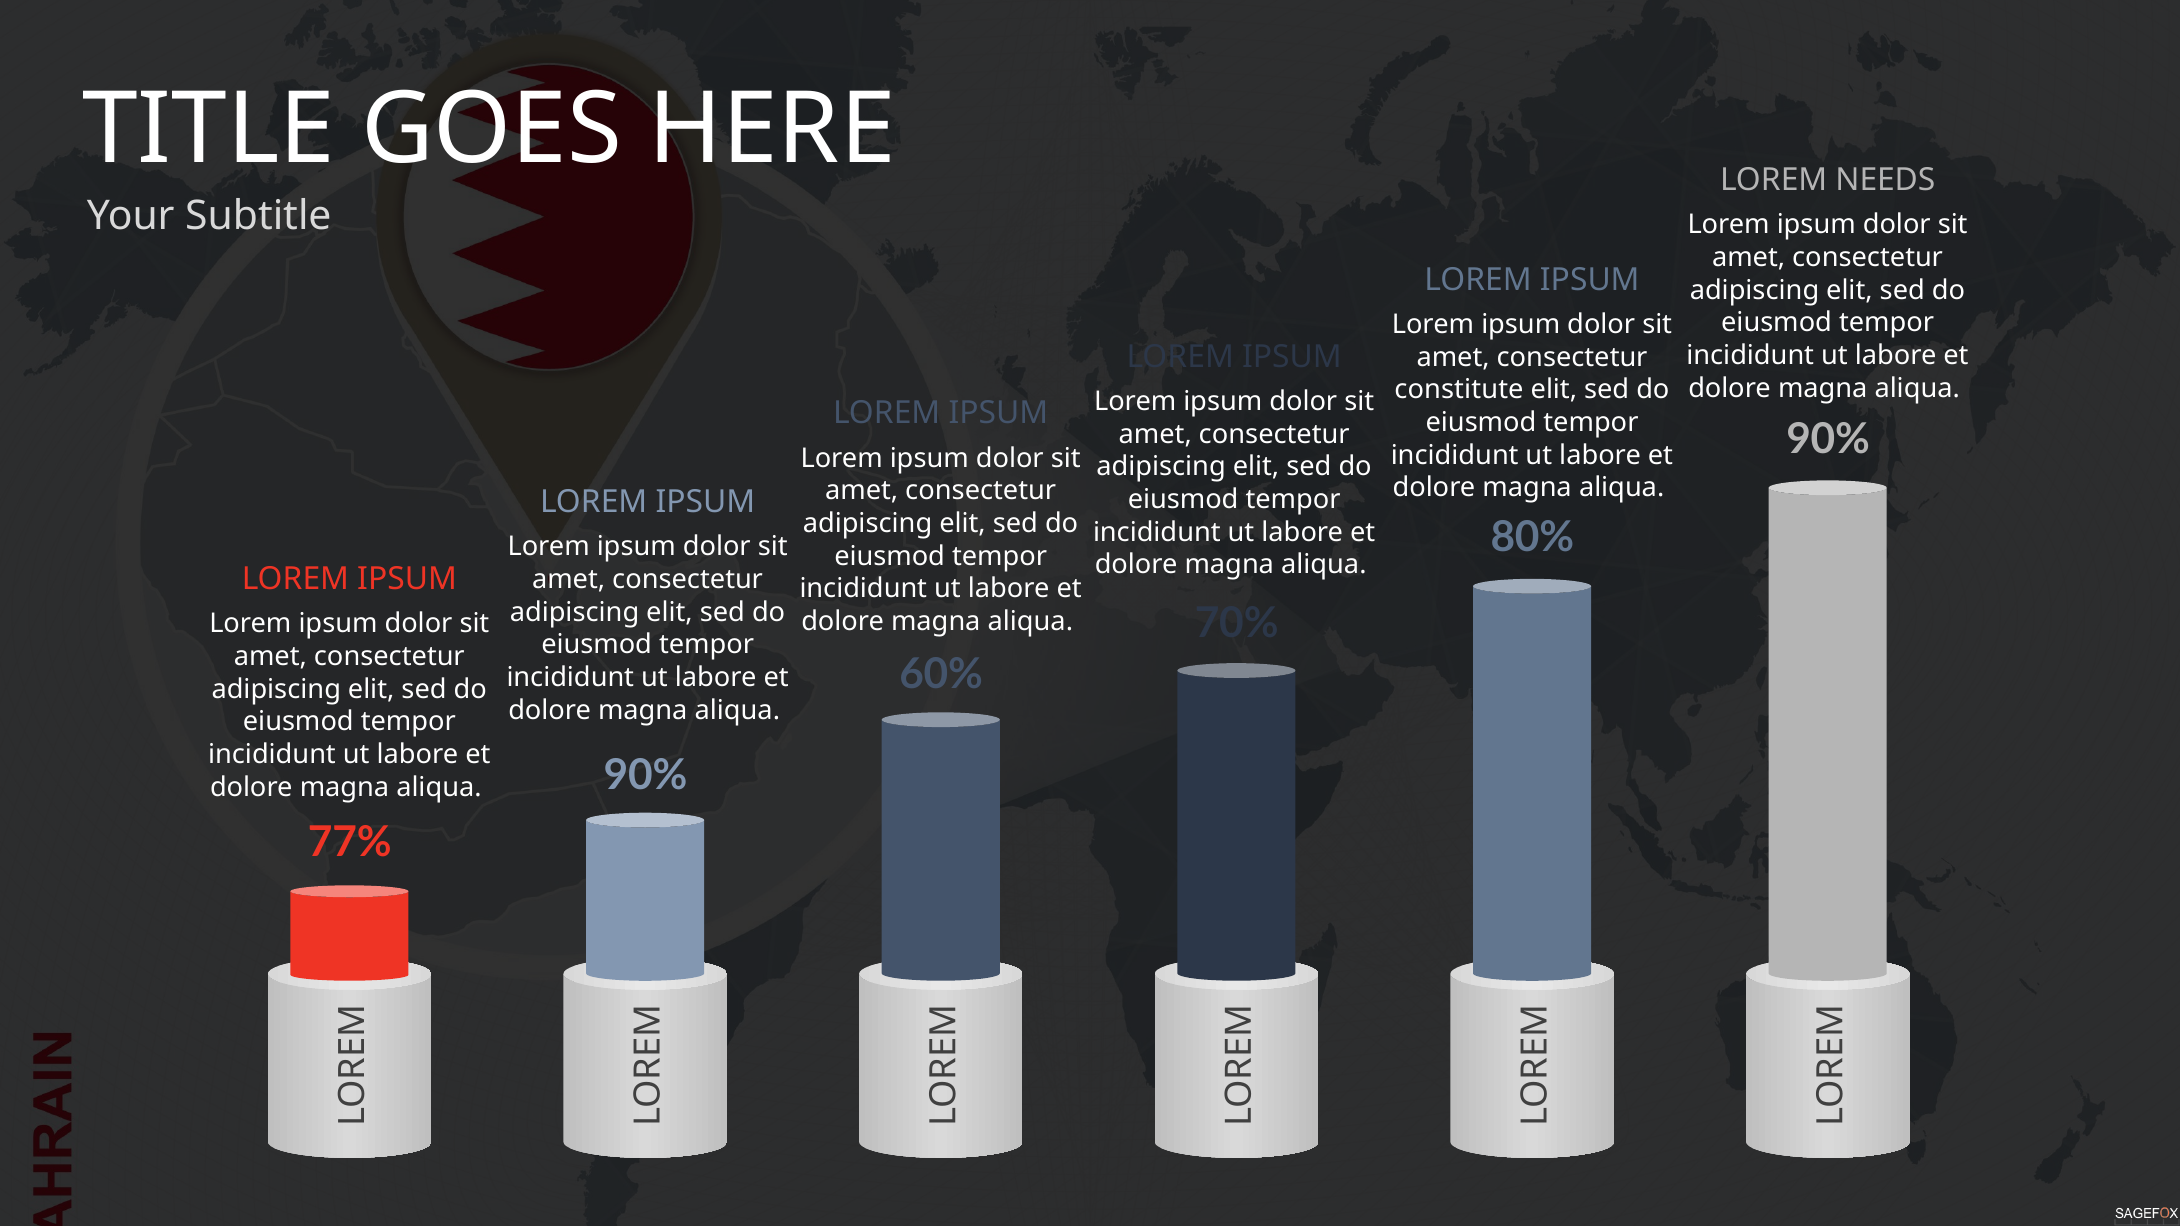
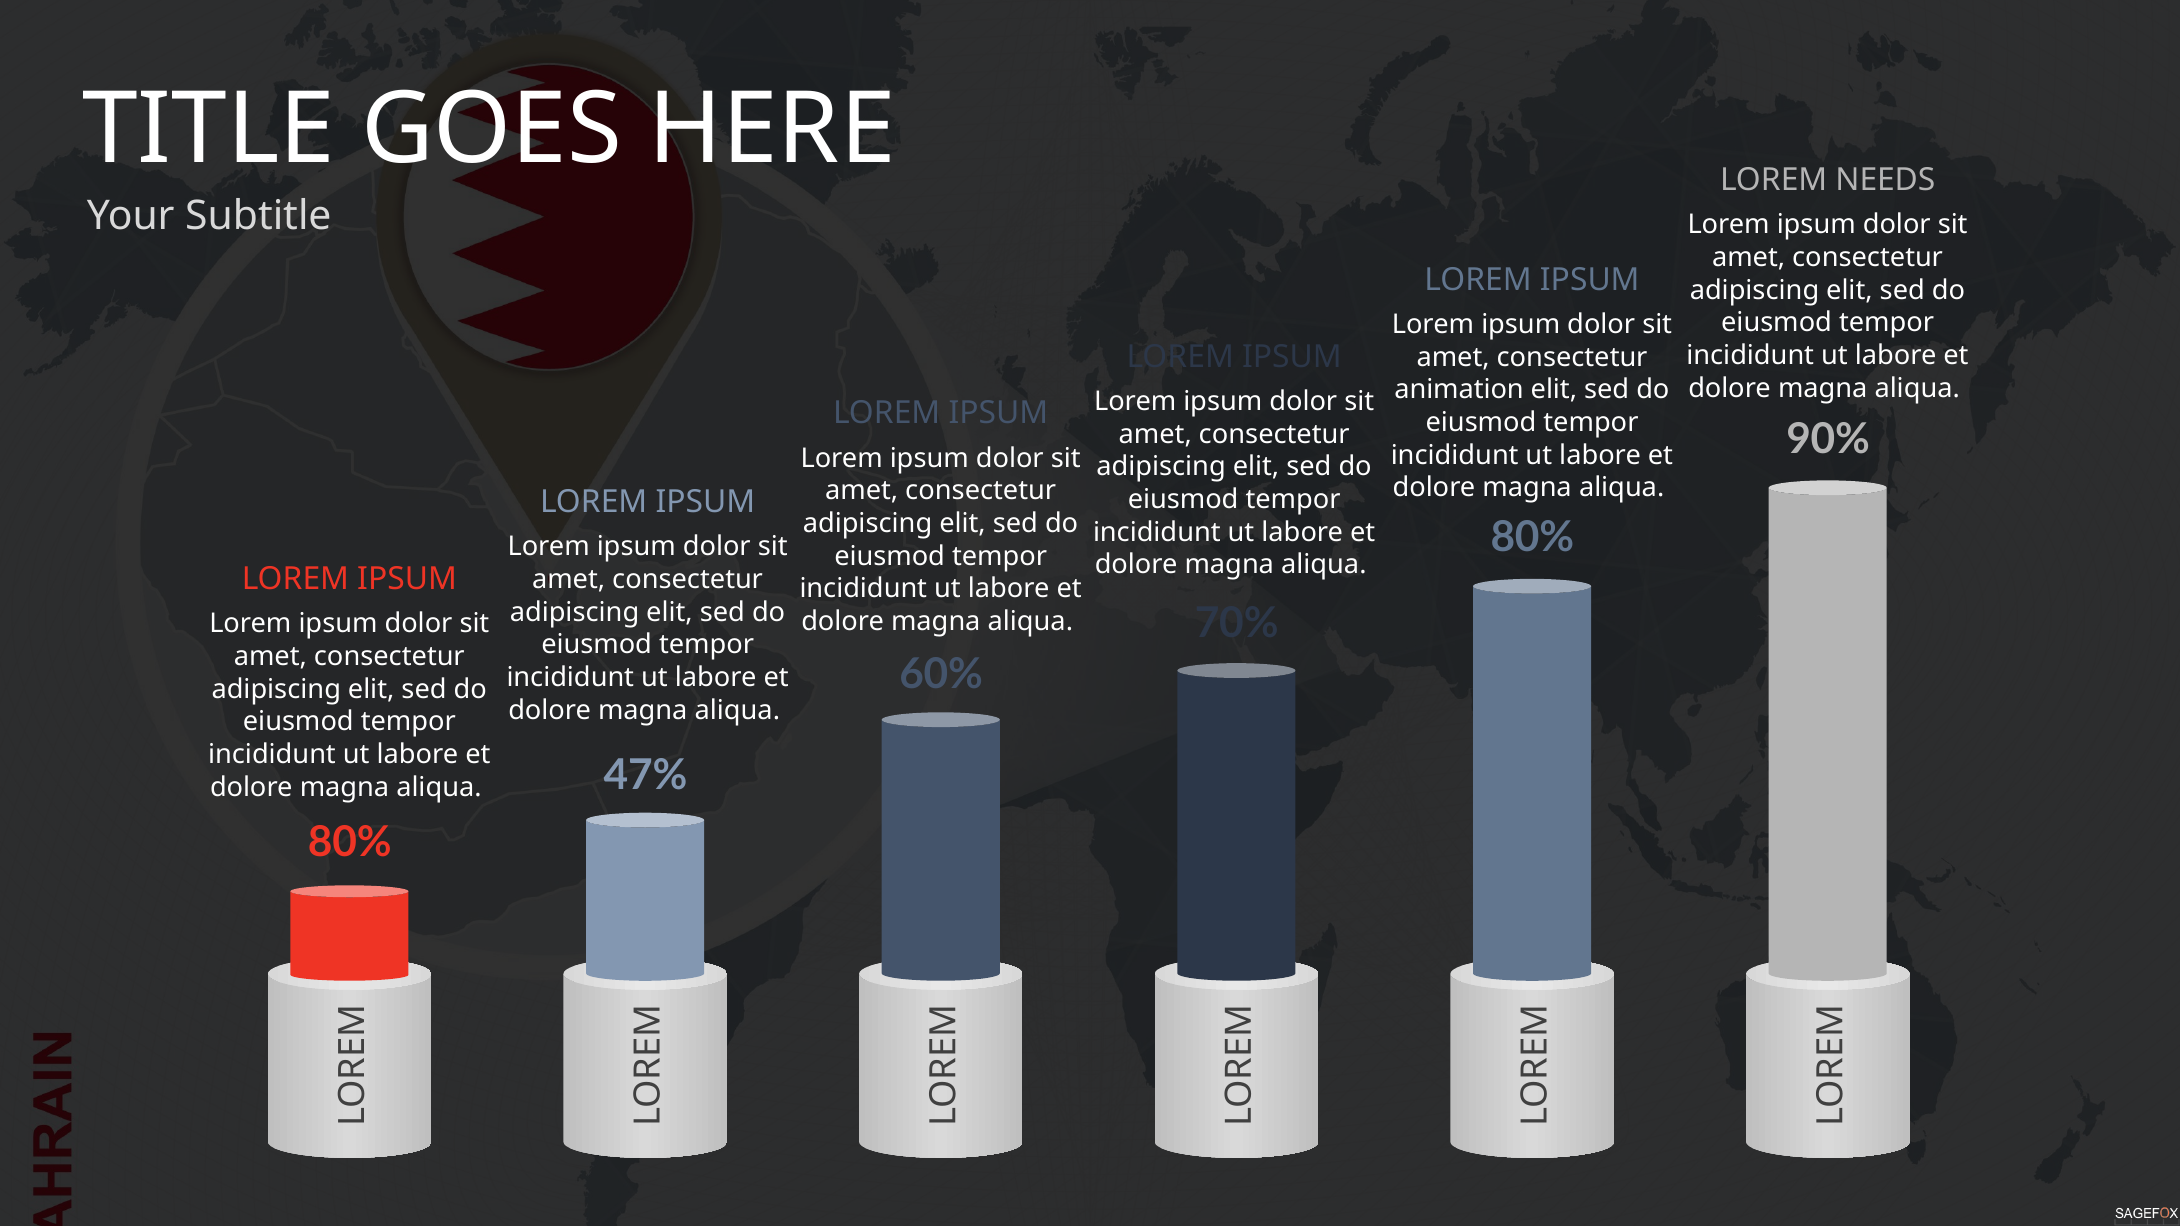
constitute: constitute -> animation (1459, 390)
90%: 90% -> 47% (646, 776)
77%: 77% -> 80% (350, 843)
